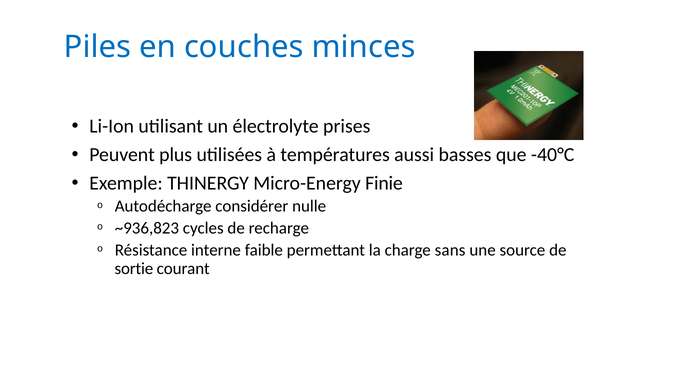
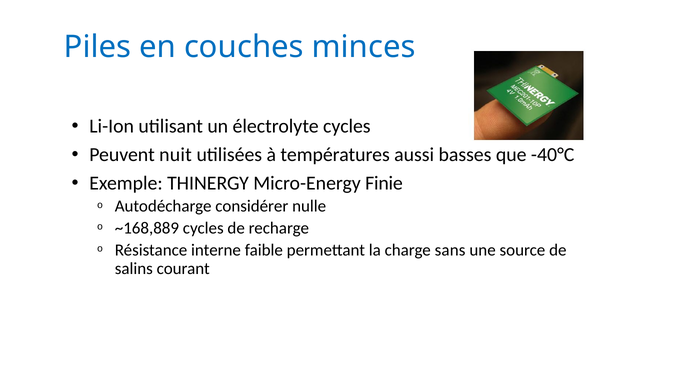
électrolyte prises: prises -> cycles (347, 126)
plus: plus -> nuit (175, 154)
~936,823: ~936,823 -> ~168,889 (147, 228)
sortie: sortie -> salins (134, 268)
